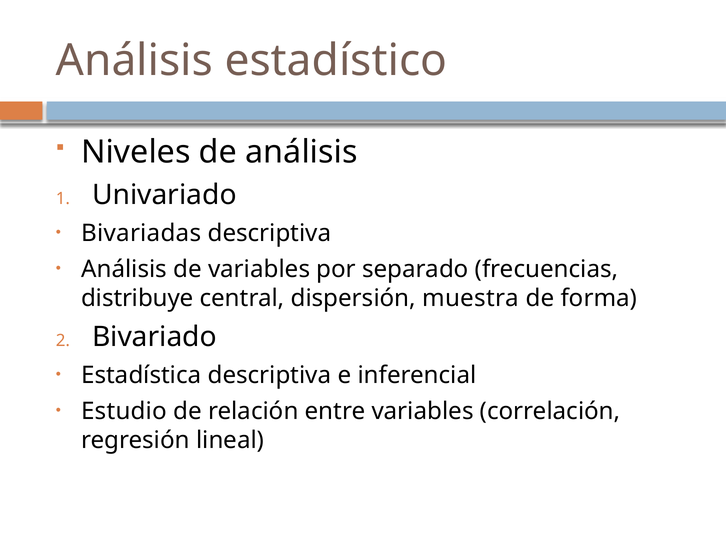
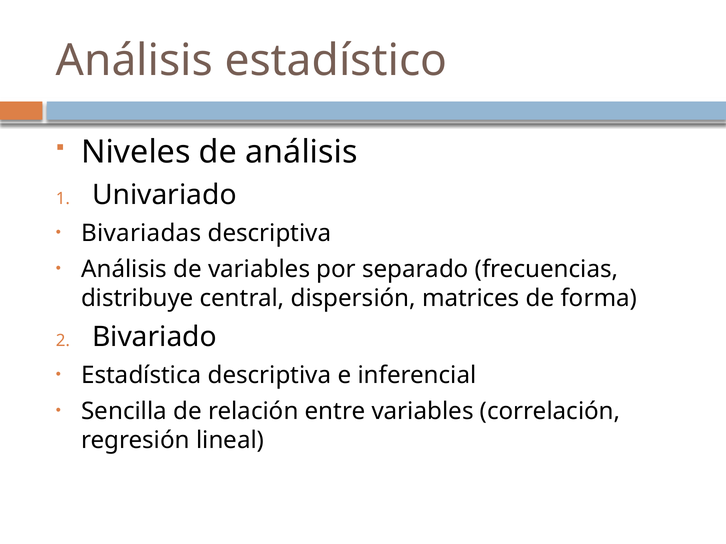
muestra: muestra -> matrices (471, 299)
Estudio: Estudio -> Sencilla (124, 412)
